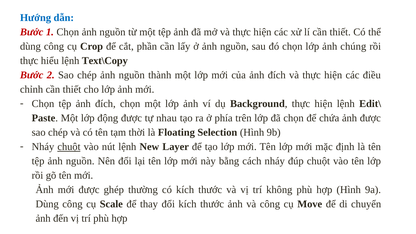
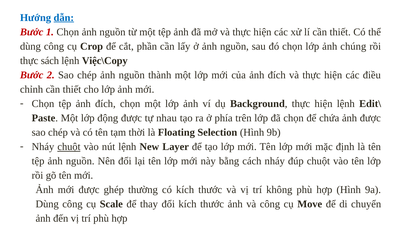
dẫn underline: none -> present (64, 18)
hiểu: hiểu -> sách (50, 61)
Text\Copy: Text\Copy -> Việc\Copy (105, 61)
